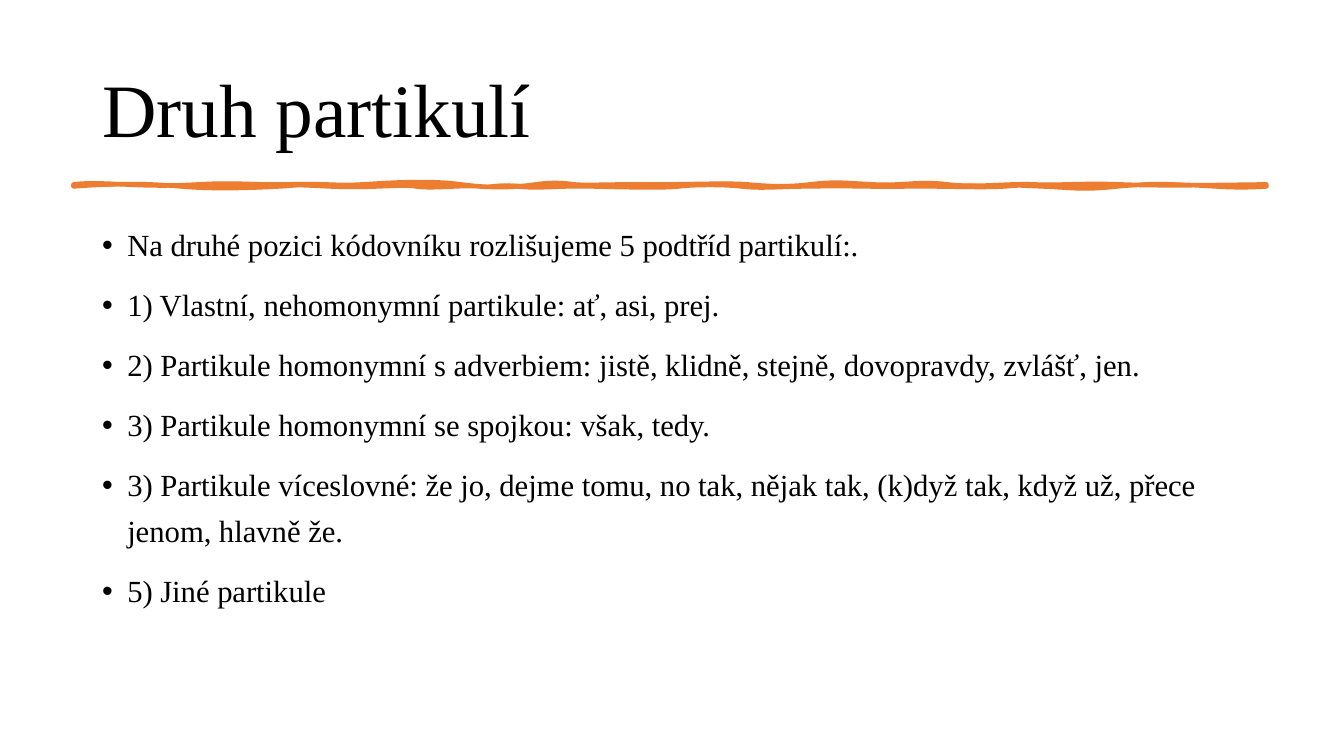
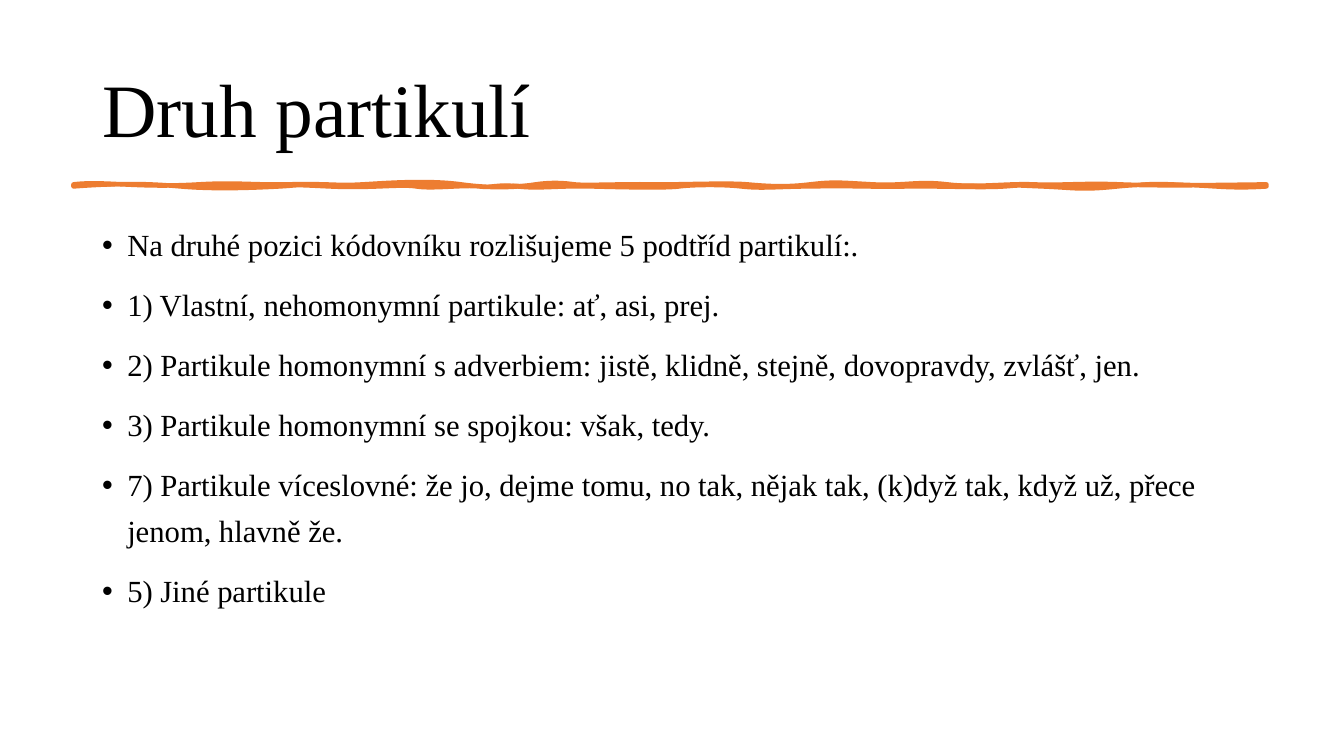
3: 3 -> 7 (140, 487)
